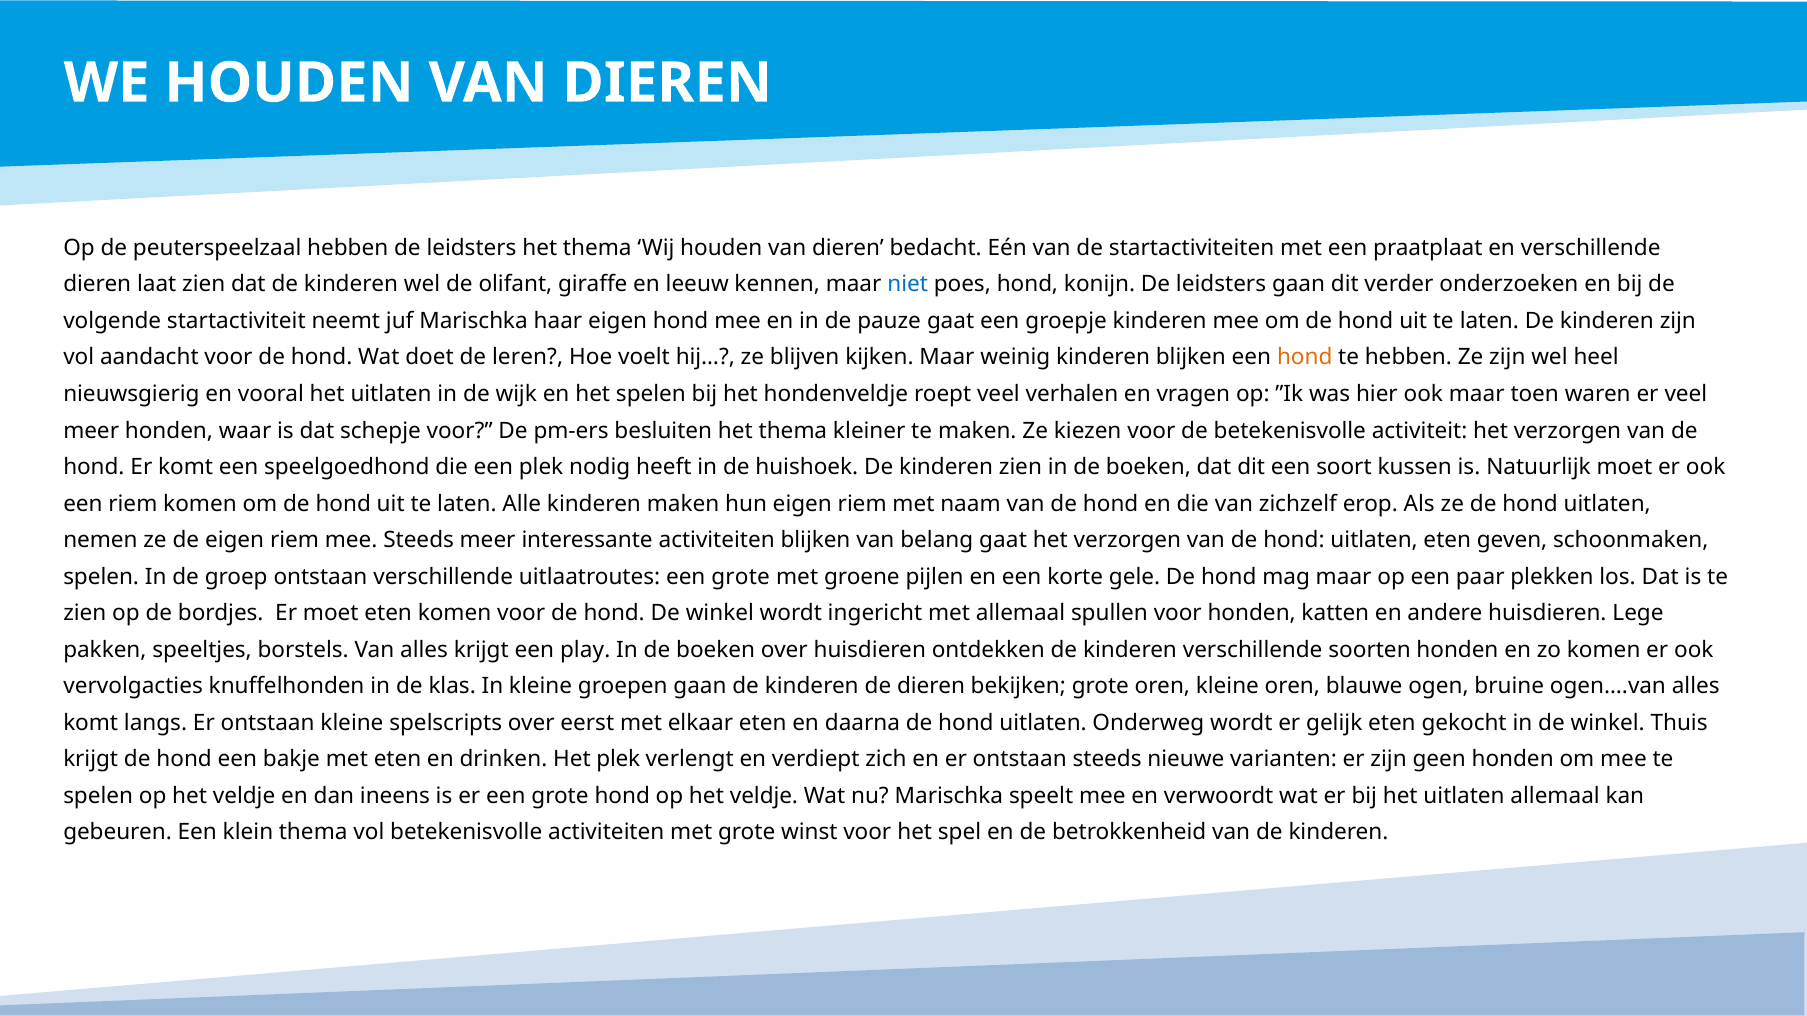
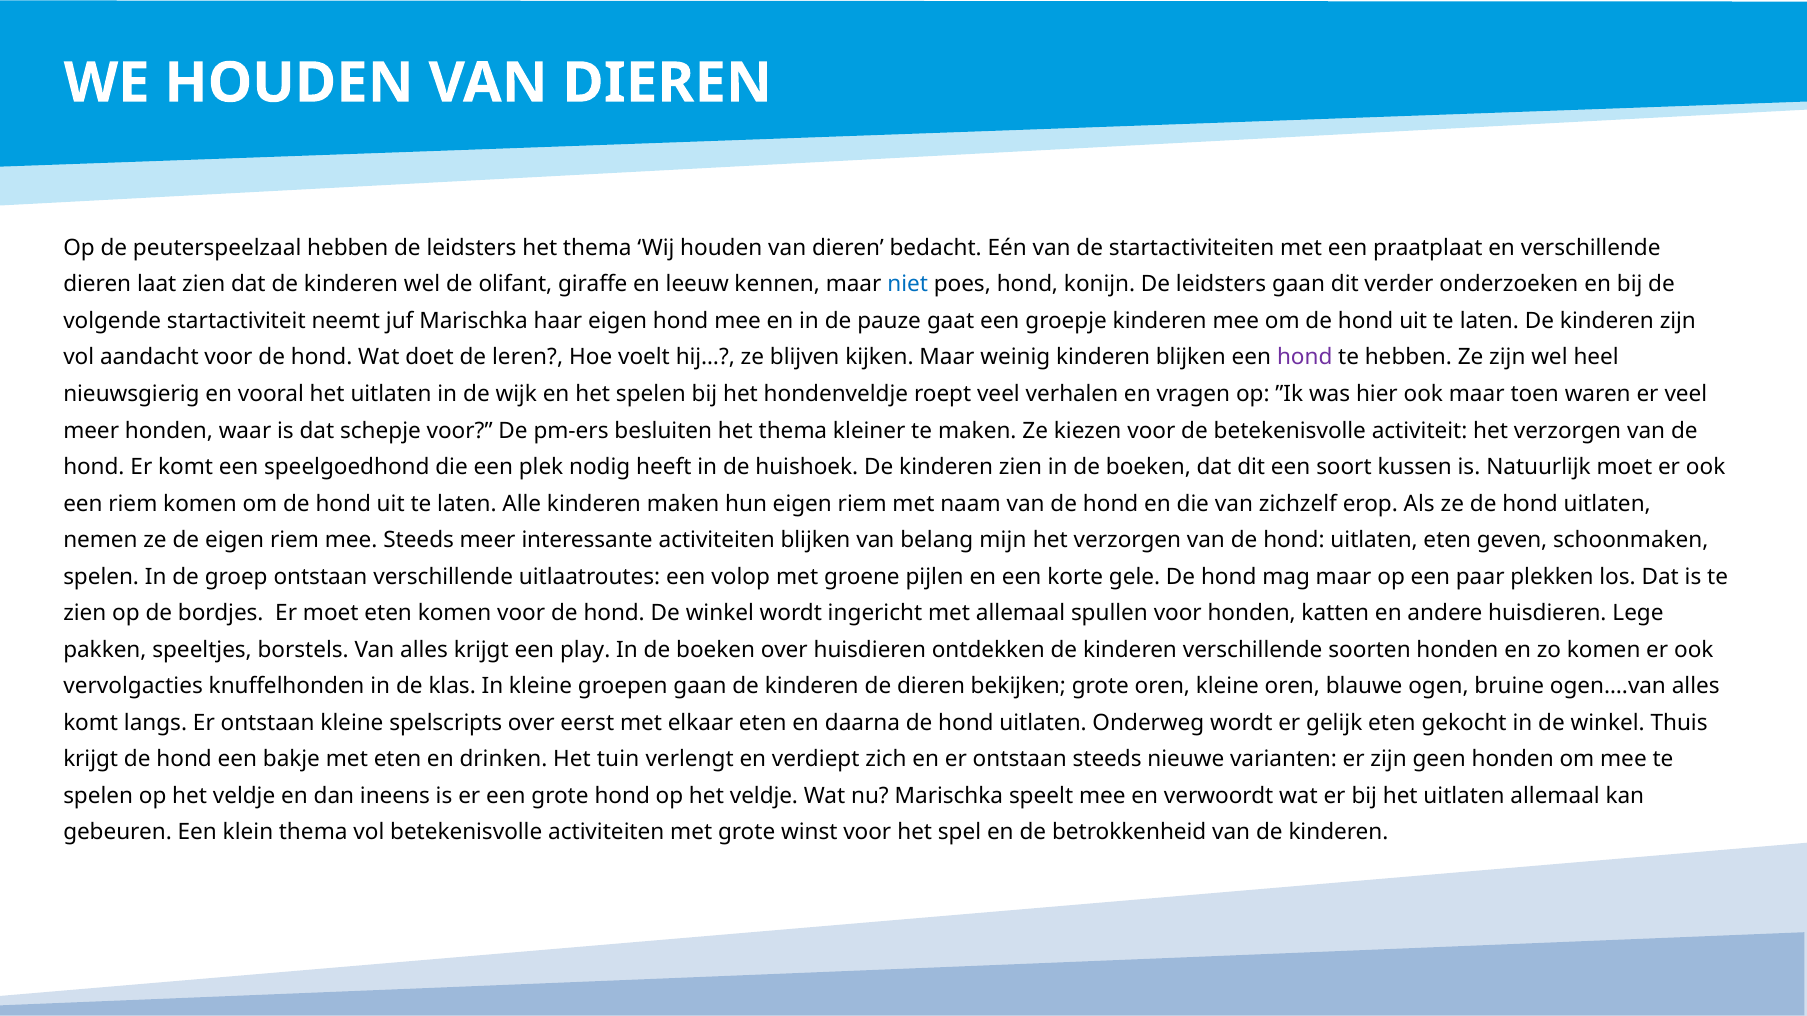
hond colour: orange -> purple (1305, 358)
belang gaat: gaat -> mijn (1003, 540)
uitlaatroutes een grote: grote -> volop (741, 577)
Het plek: plek -> tuin (618, 760)
